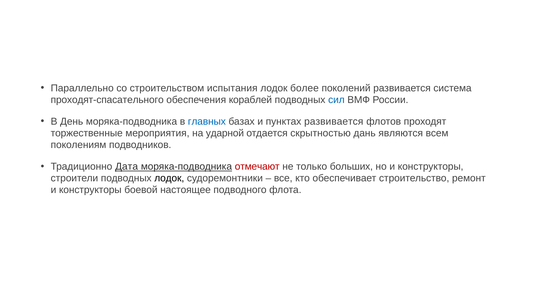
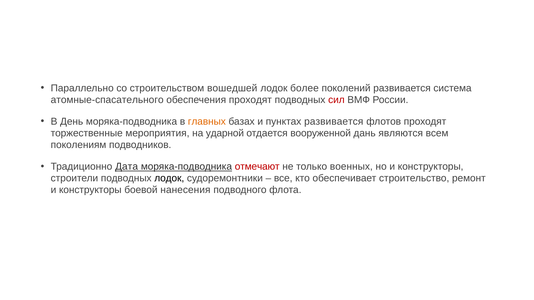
испытания: испытания -> вошедшей (232, 88)
проходят-спасательного: проходят-спасательного -> атомные-спасательного (107, 100)
обеспечения кораблей: кораблей -> проходят (250, 100)
сил colour: blue -> red (336, 100)
главных colour: blue -> orange (207, 122)
скрытностью: скрытностью -> вооруженной (321, 133)
больших: больших -> военных (351, 167)
настоящее: настоящее -> нанесения (185, 190)
